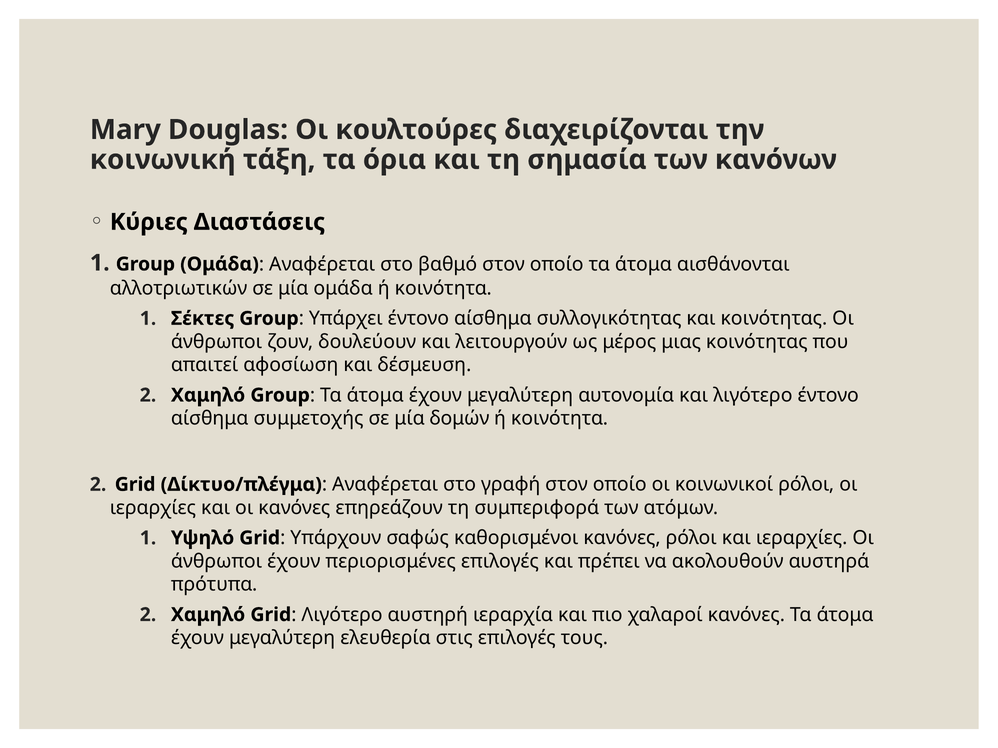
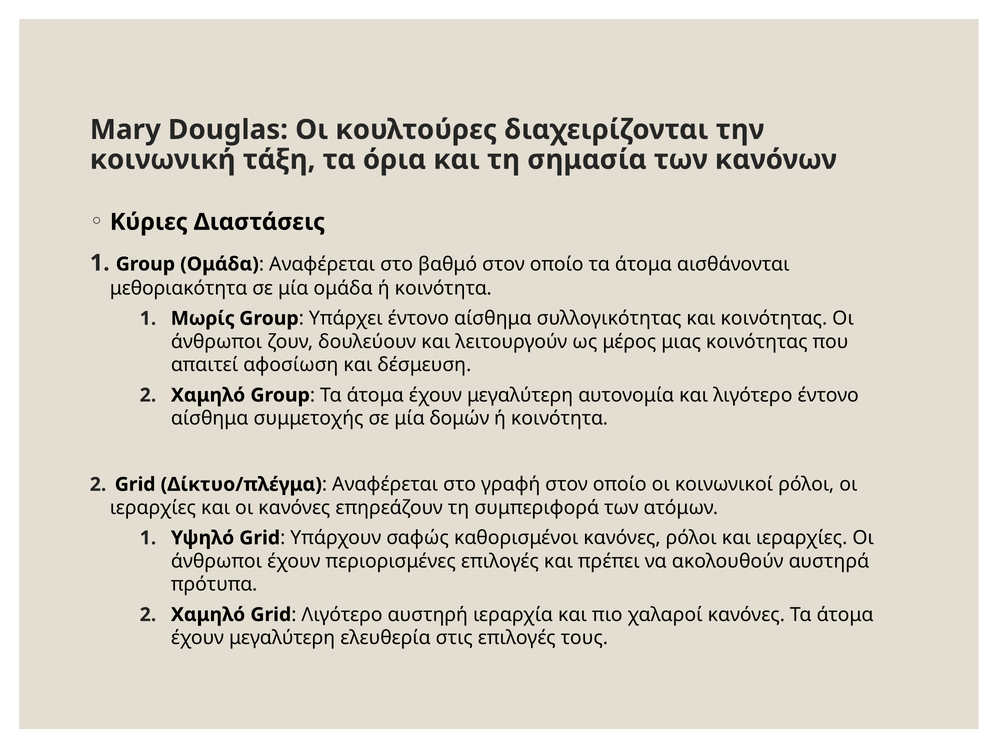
αλλοτριωτικών: αλλοτριωτικών -> μεθοριακότητα (179, 288)
Σέκτες: Σέκτες -> Μωρίς (203, 319)
